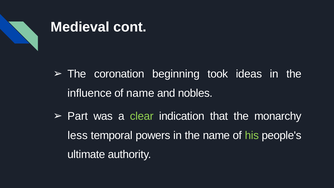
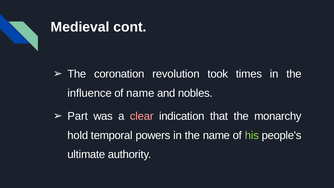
beginning: beginning -> revolution (176, 74)
ideas: ideas -> times (249, 74)
clear colour: light green -> pink (142, 116)
less: less -> hold (78, 135)
